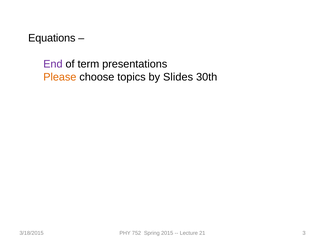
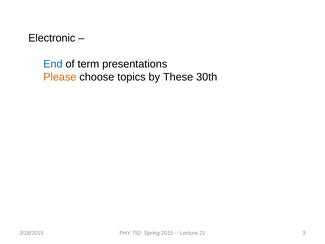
Equations: Equations -> Electronic (52, 38)
End colour: purple -> blue (53, 64)
Slides: Slides -> These (178, 77)
